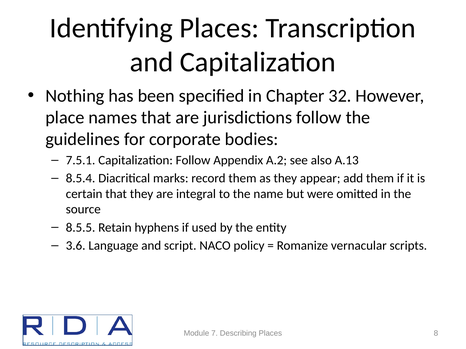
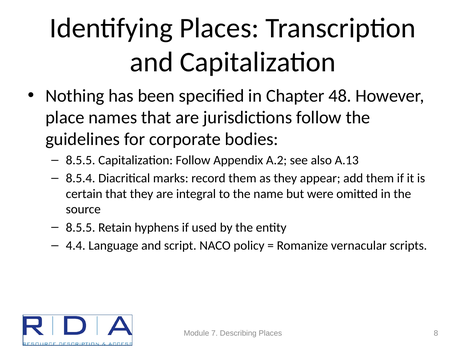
32: 32 -> 48 (340, 96)
7.5.1: 7.5.1 -> 8.5.5 (81, 160)
3.6: 3.6 -> 4.4 (76, 246)
